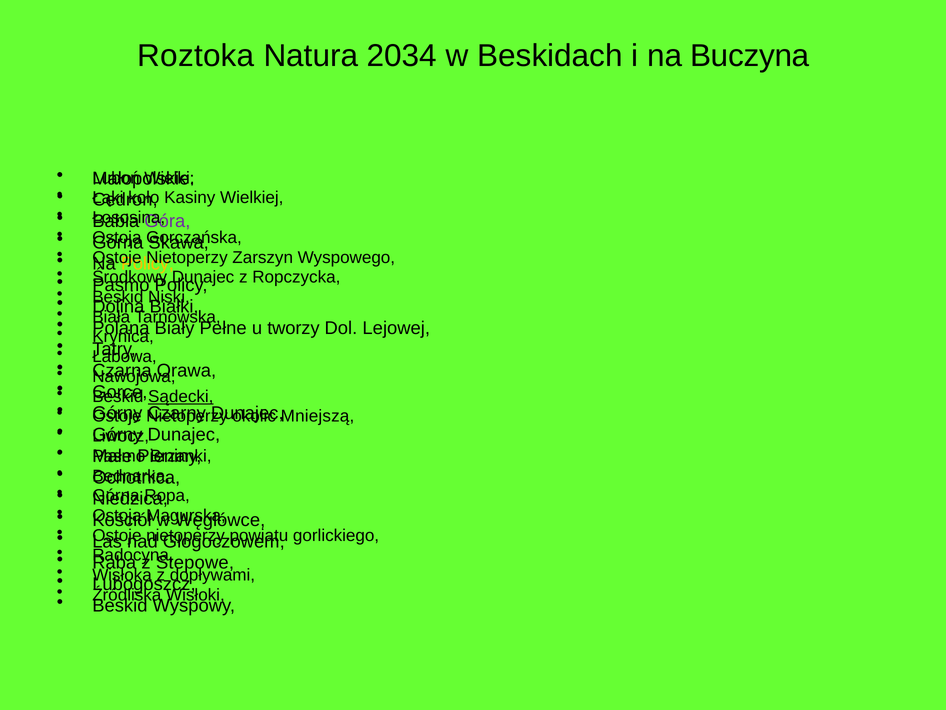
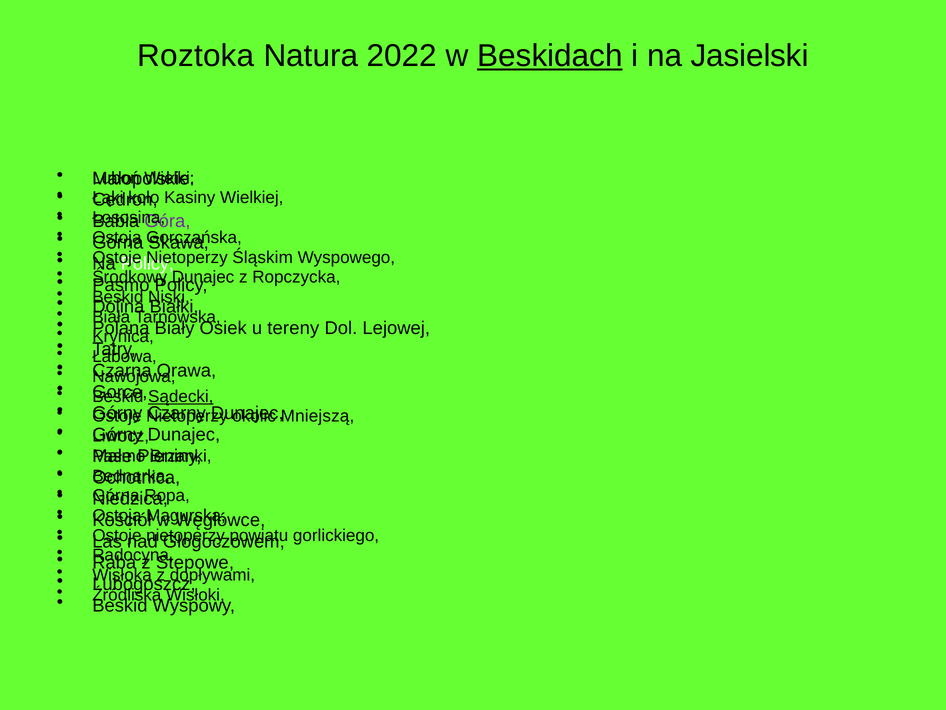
2034: 2034 -> 2022 (402, 56)
Beskidach underline: none -> present (550, 56)
Buczyna: Buczyna -> Jasielski (750, 56)
Zarszyn: Zarszyn -> Śląskim (263, 257)
Policy colour: yellow -> white (147, 264)
Pełne: Pełne -> Osiek (223, 328)
tworzy: tworzy -> tereny (293, 328)
